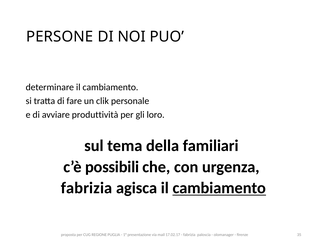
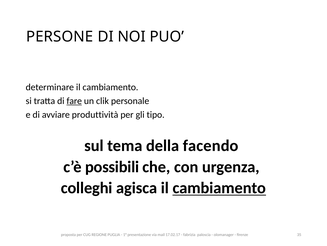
fare underline: none -> present (74, 101)
loro: loro -> tipo (156, 114)
familiari: familiari -> facendo (211, 145)
fabrizia: fabrizia -> colleghi (87, 187)
